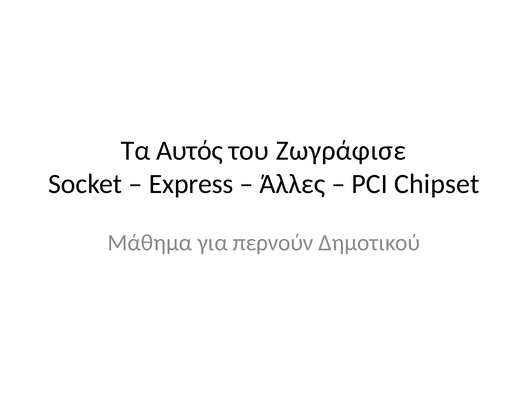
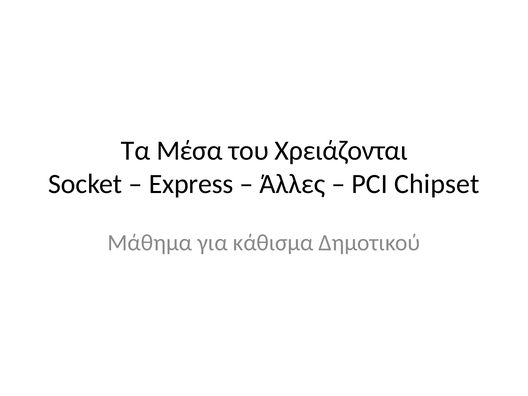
Αυτός: Αυτός -> Μέσα (190, 151)
Ζωγράφισε: Ζωγράφισε -> Χρειάζονται (341, 151)
περνούν: περνούν -> κάθισμα (273, 243)
